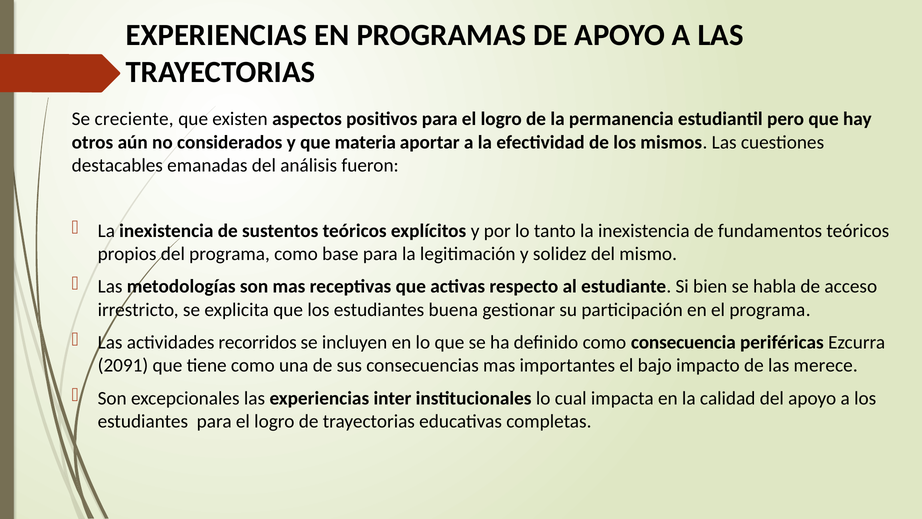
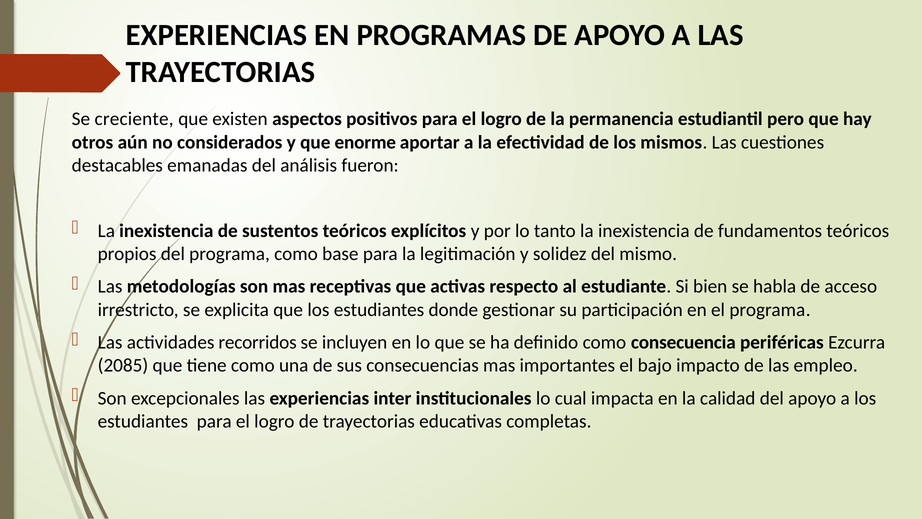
materia: materia -> enorme (365, 142)
buena: buena -> donde (453, 309)
2091: 2091 -> 2085 (123, 365)
merece: merece -> empleo (826, 365)
